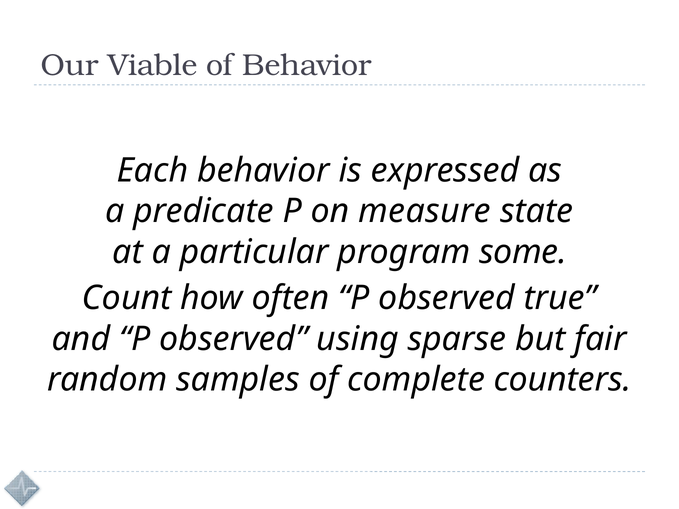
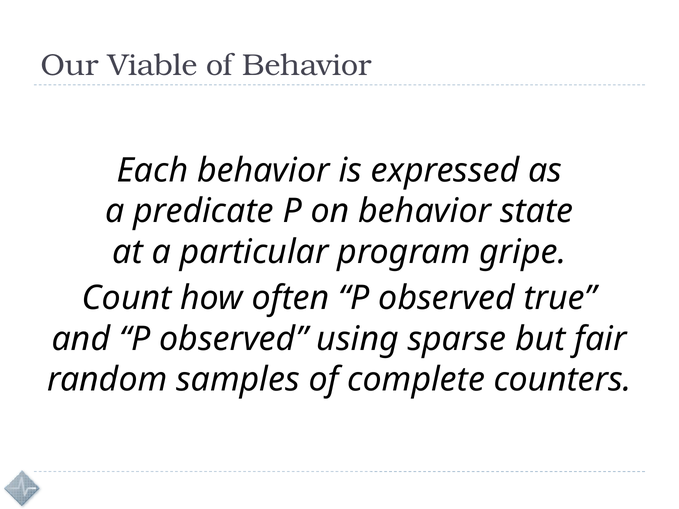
on measure: measure -> behavior (425, 211)
some: some -> gripe (523, 252)
